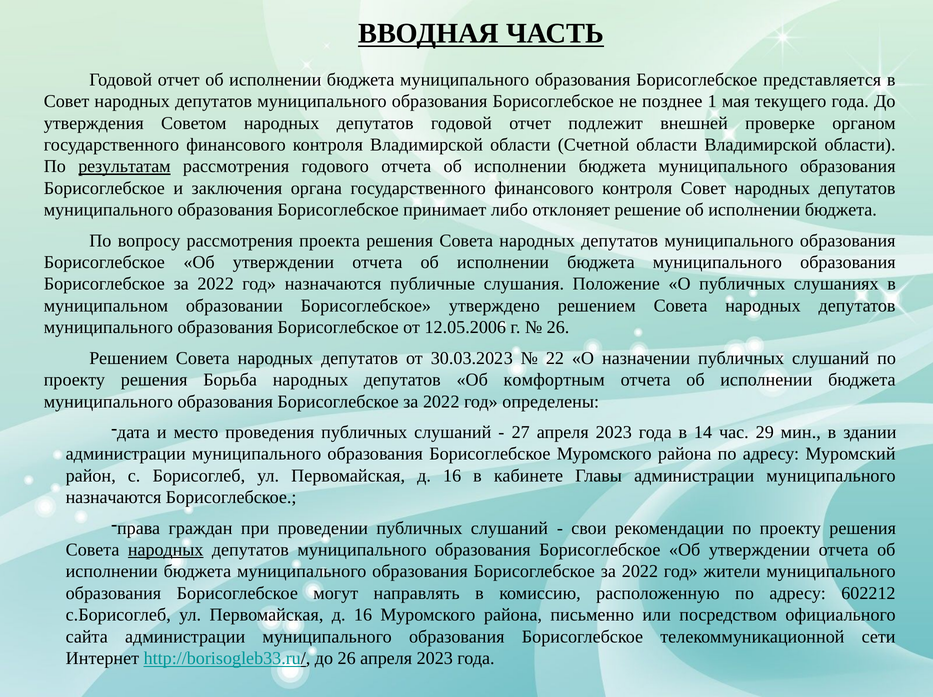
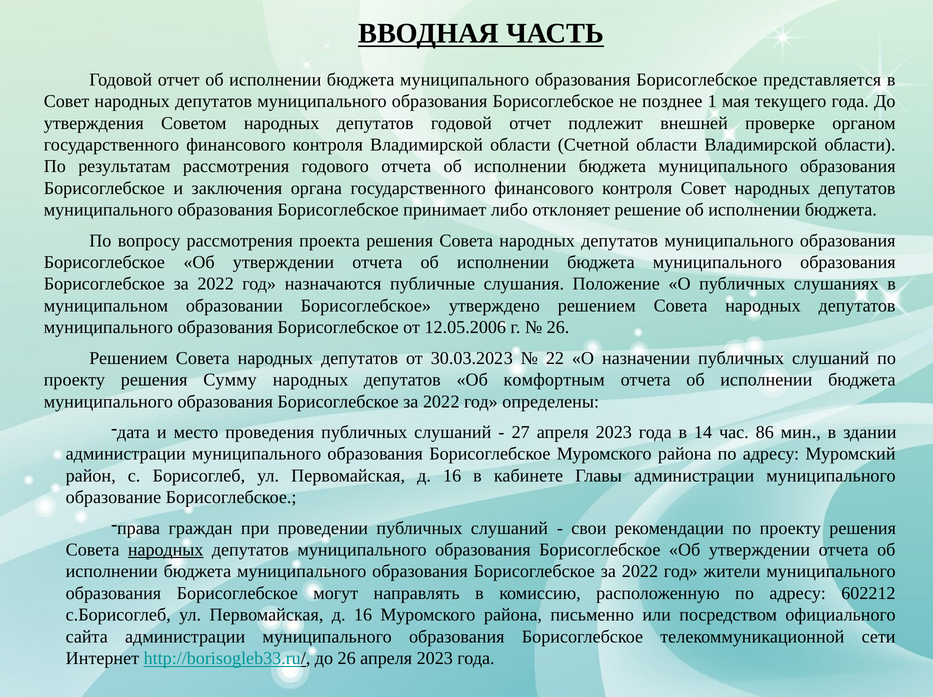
результатам underline: present -> none (124, 167)
Борьба: Борьба -> Сумму (230, 380)
29: 29 -> 86 (765, 432)
назначаются: назначаются -> образование (113, 497)
